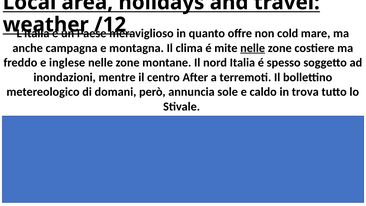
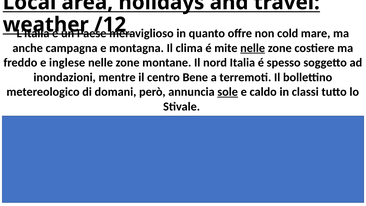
After: After -> Bene (195, 77)
sole underline: none -> present (228, 92)
trova: trova -> classi (305, 92)
